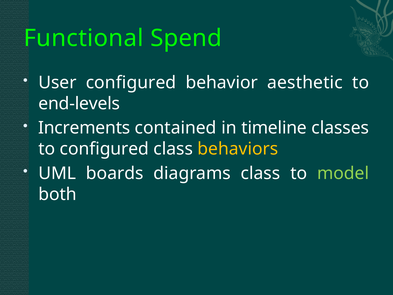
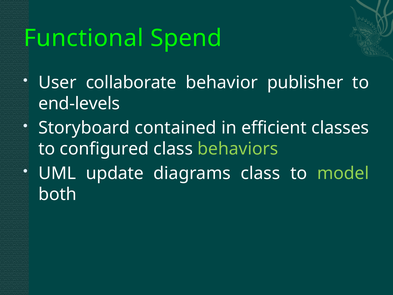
User configured: configured -> collaborate (131, 82)
aesthetic: aesthetic -> publisher (305, 82)
Increments: Increments -> Storyboard (84, 128)
timeline: timeline -> efficient (274, 128)
behaviors colour: yellow -> light green (238, 149)
boards: boards -> update (115, 173)
